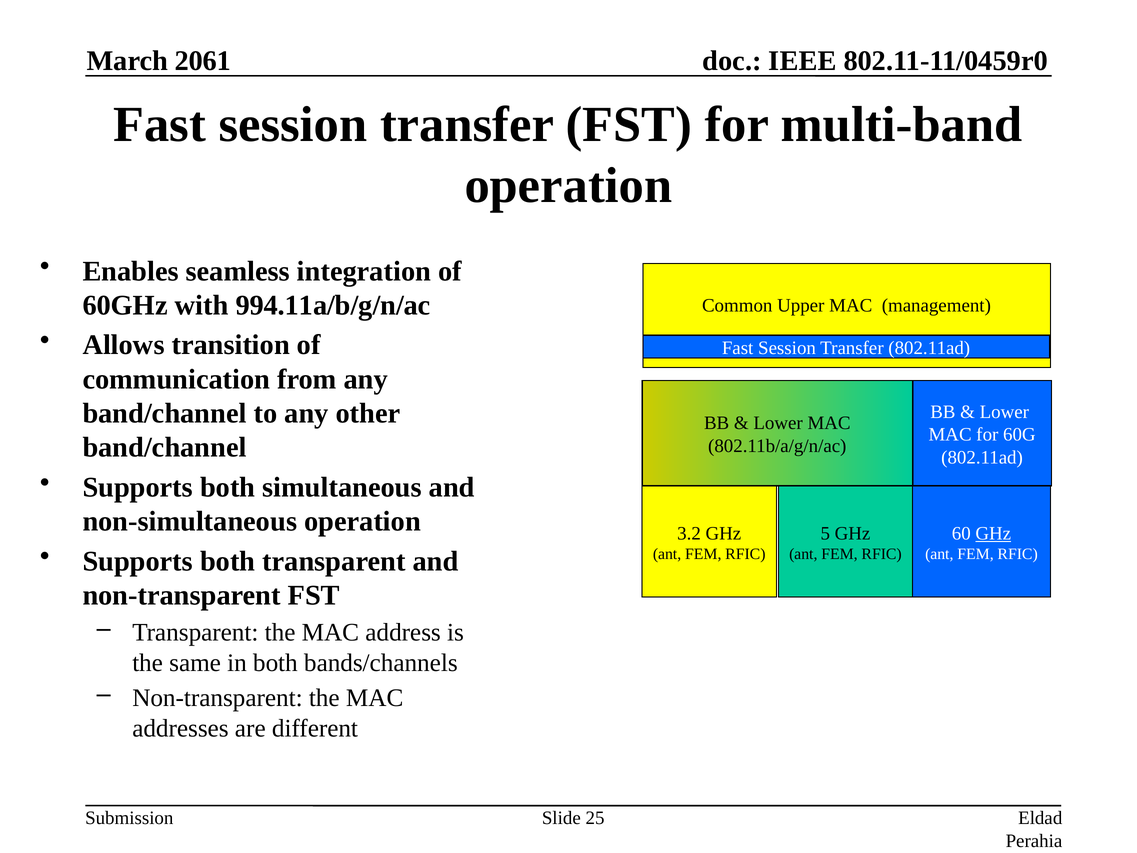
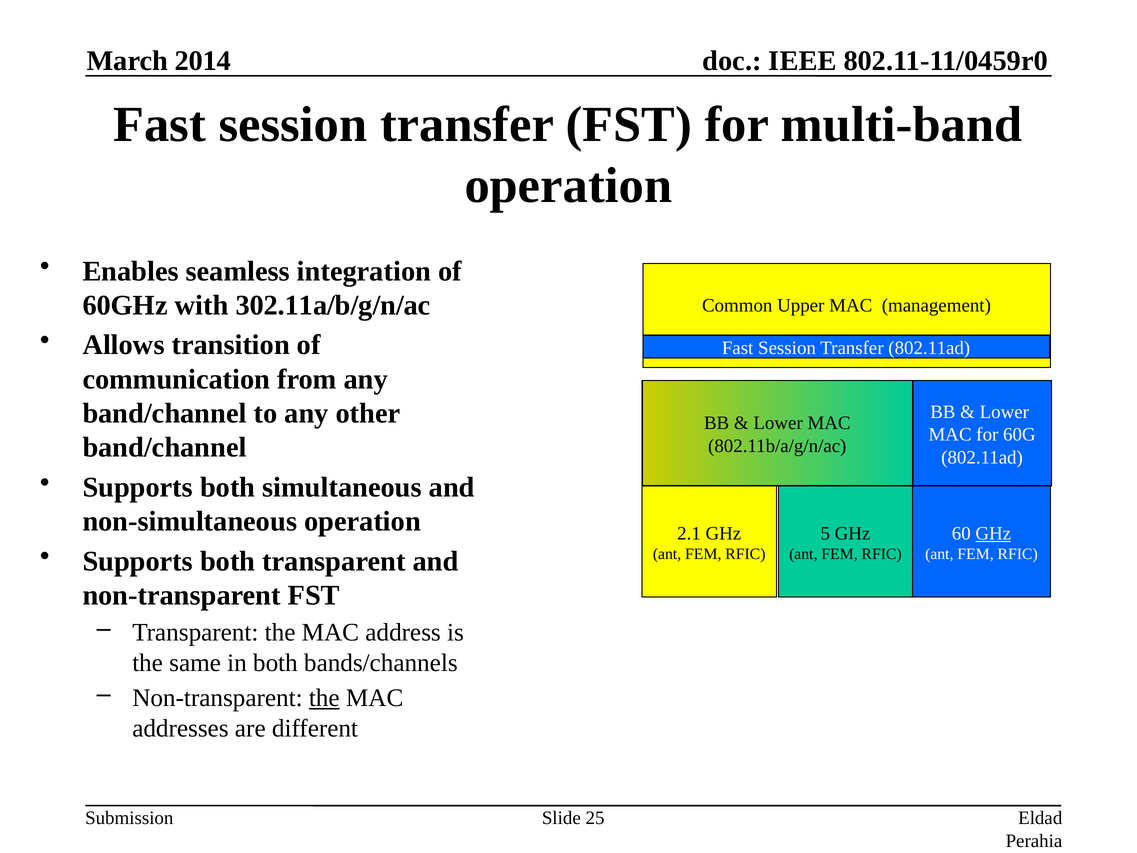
2061: 2061 -> 2014 (203, 61)
994.11a/b/g/n/ac: 994.11a/b/g/n/ac -> 302.11a/b/g/n/ac (333, 305)
3.2: 3.2 -> 2.1 (689, 533)
the underline: none -> present (324, 698)
